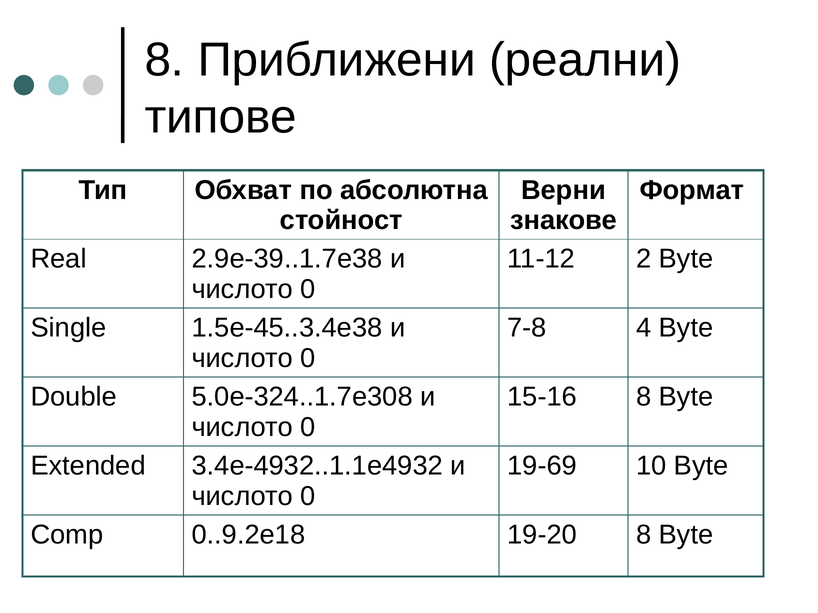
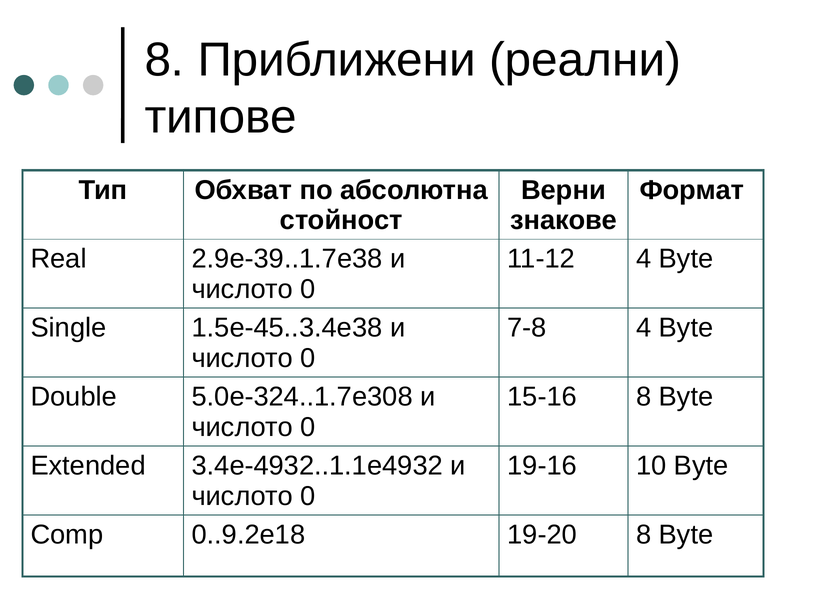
11-12 2: 2 -> 4 (644, 259)
19-69: 19-69 -> 19-16 (542, 466)
